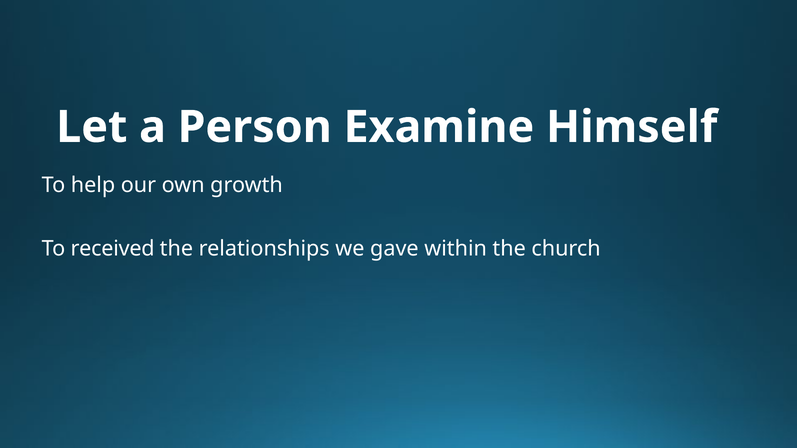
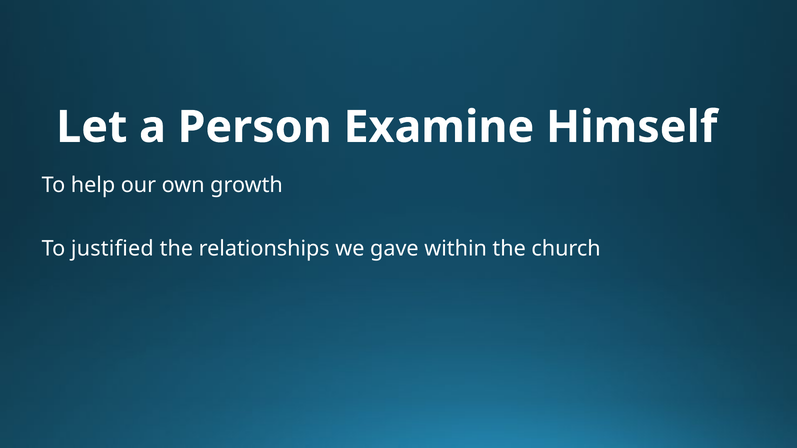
received: received -> justified (112, 249)
